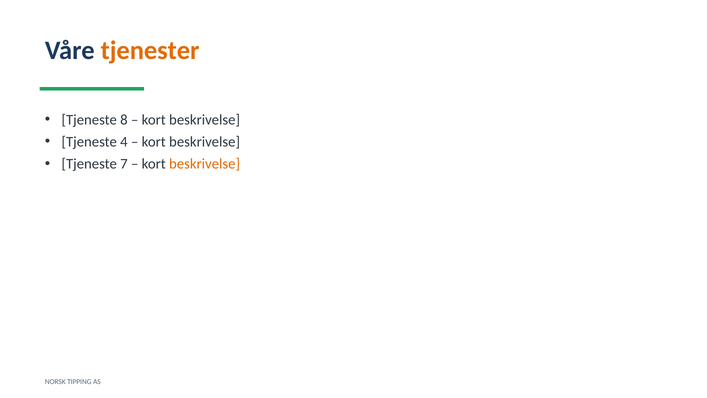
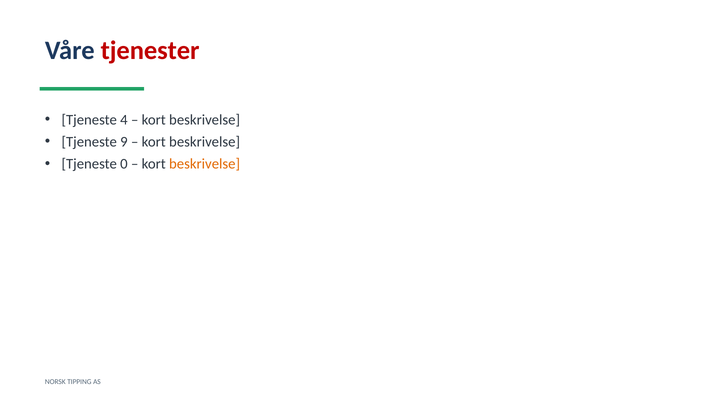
tjenester colour: orange -> red (150, 50)
8: 8 -> 4 (124, 120)
4: 4 -> 9 (124, 142)
7: 7 -> 0 (124, 164)
